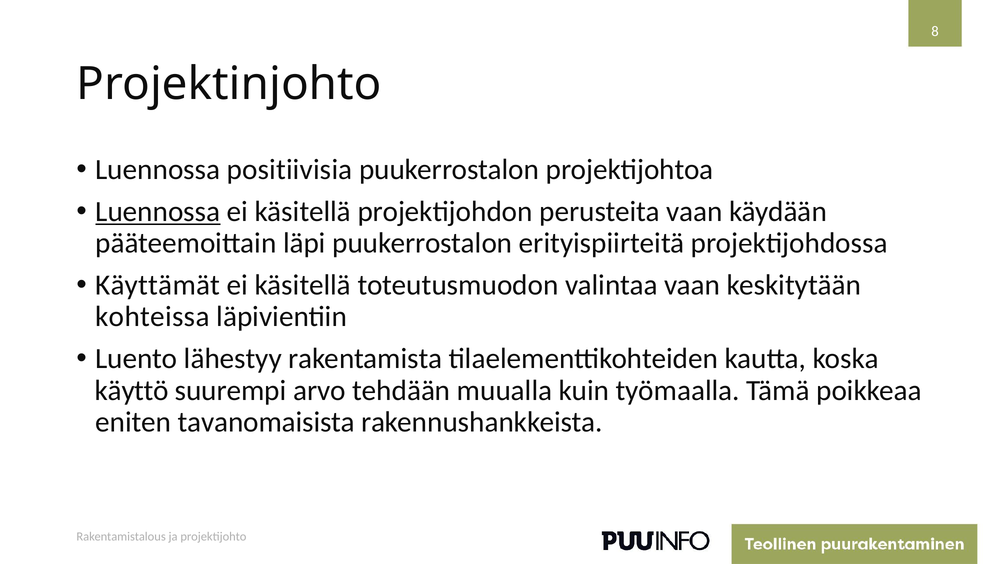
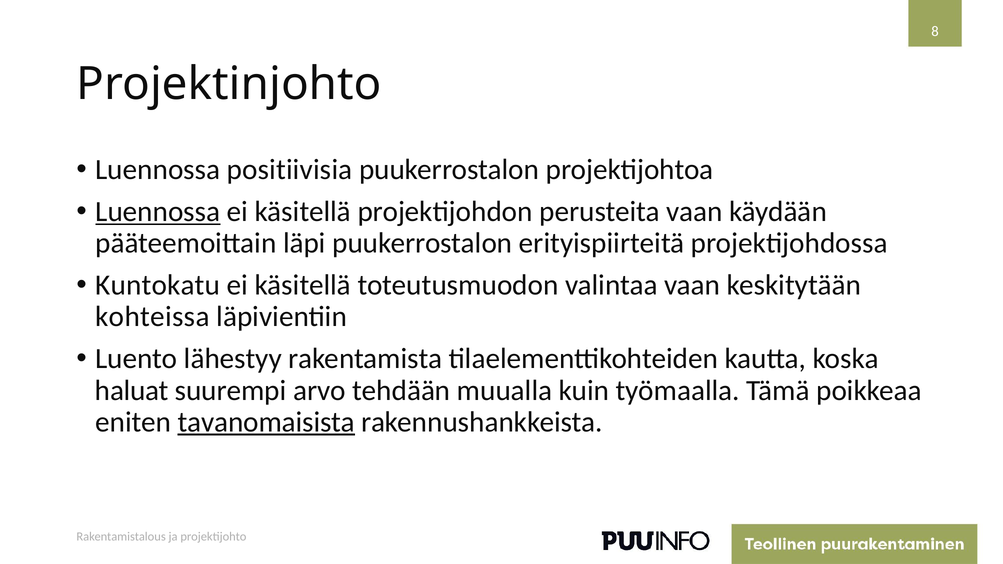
Käyttämät: Käyttämät -> Kuntokatu (158, 285)
käyttö: käyttö -> haluat (132, 391)
tavanomaisista underline: none -> present (266, 422)
